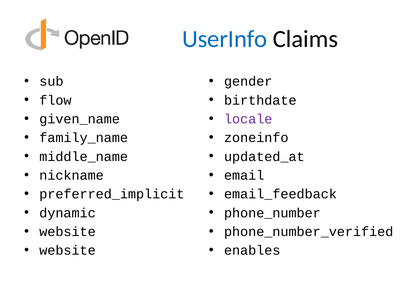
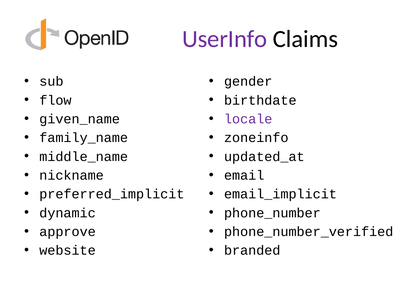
UserInfo colour: blue -> purple (225, 39)
email_feedback: email_feedback -> email_implicit (280, 194)
website: website -> approve (68, 232)
enables: enables -> branded (252, 251)
